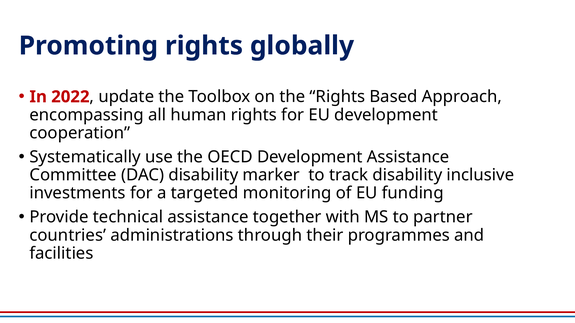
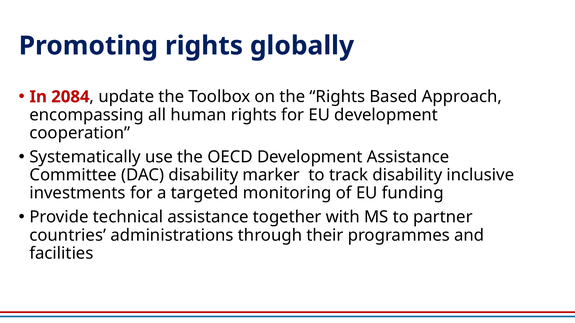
2022: 2022 -> 2084 (70, 97)
